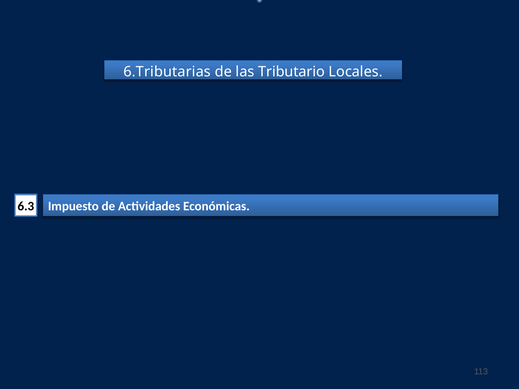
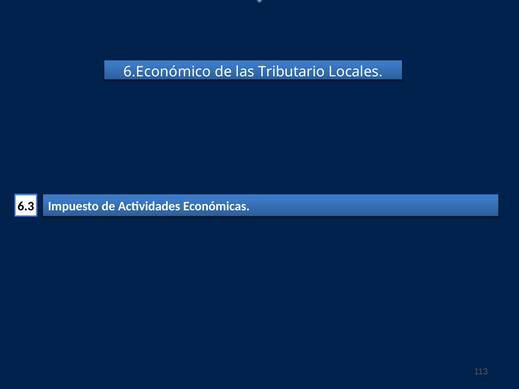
6.Tributarias: 6.Tributarias -> 6.Económico (167, 72)
